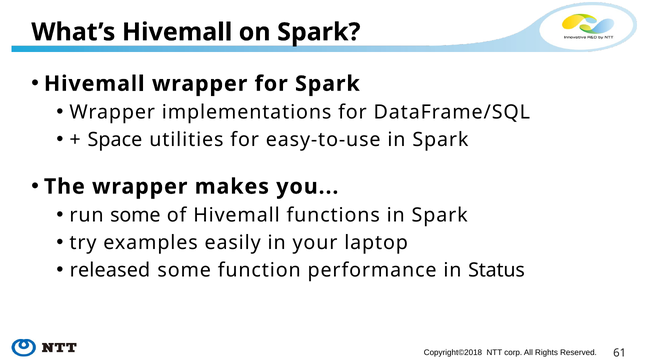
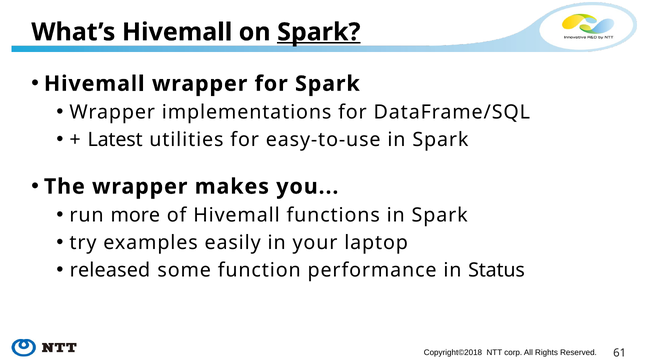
Spark underline: none -> present (319, 32)
Space: Space -> Latest (115, 140)
run some: some -> more (135, 215)
